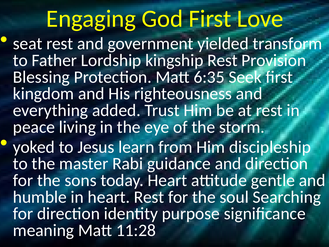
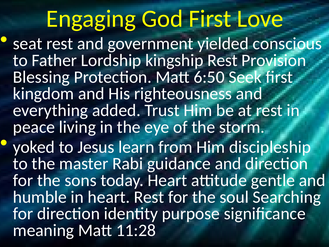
transform: transform -> conscious (287, 44)
6:35: 6:35 -> 6:50 (209, 77)
